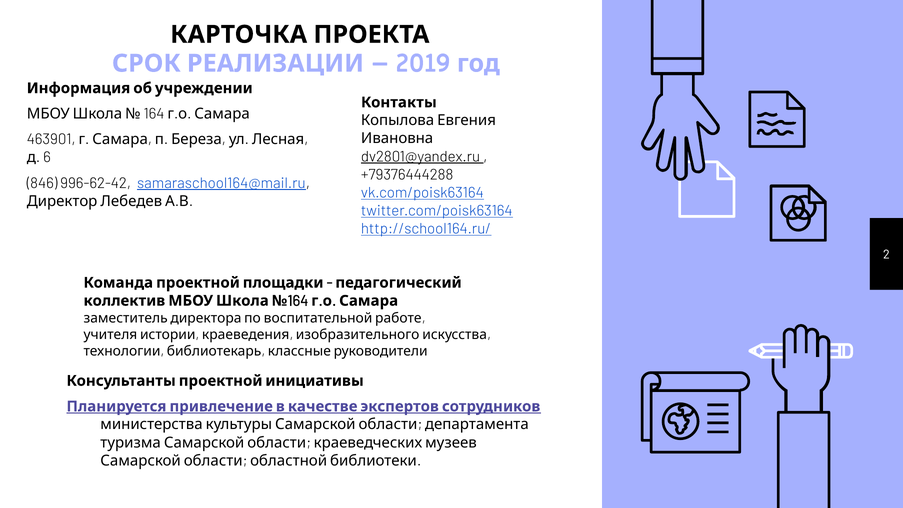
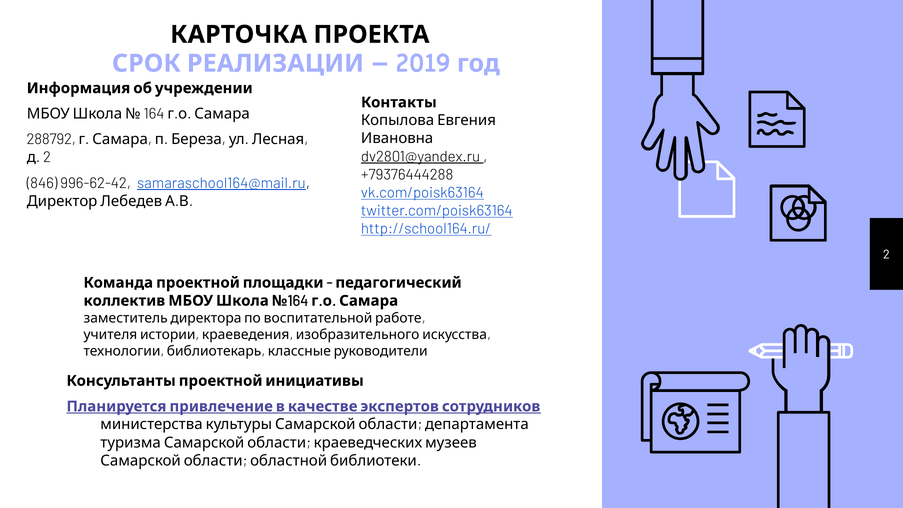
463901: 463901 -> 288792 (51, 139)
6: 6 -> 2 (47, 157)
